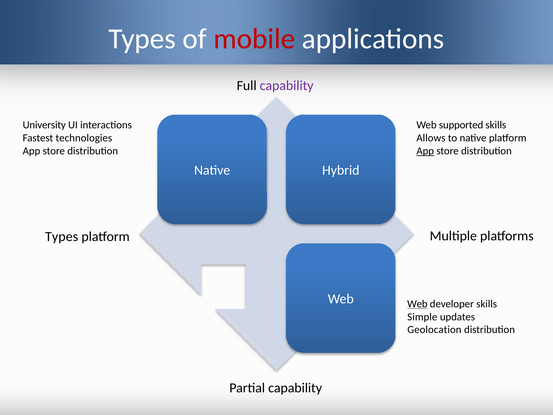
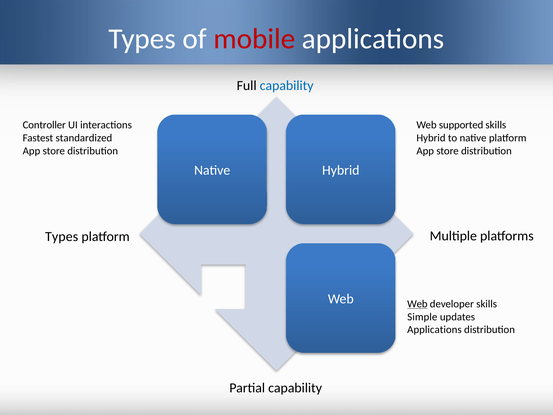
capability colour: purple -> blue (287, 85)
University: University -> Controller (44, 125)
technologies: technologies -> standardized (84, 138)
Allows: Allows -> Hybrid (431, 138)
App underline: present -> none (425, 151)
Geolocation: Geolocation -> Applications (434, 330)
